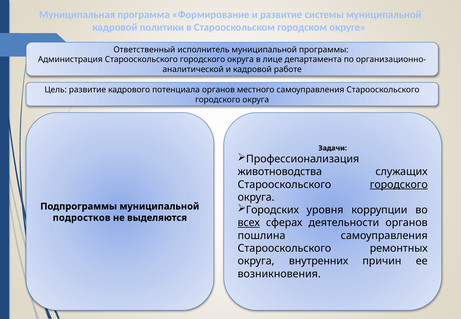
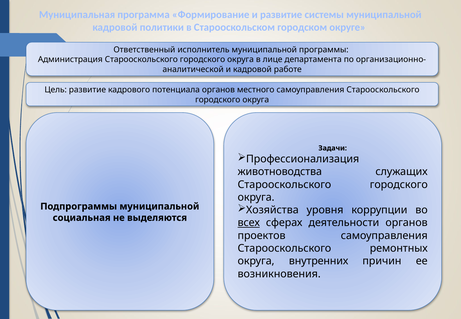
городского underline: present -> none (399, 185)
Городских: Городских -> Хозяйства (272, 210)
подростков: подростков -> социальная (82, 218)
пошлина: пошлина -> проектов (262, 236)
